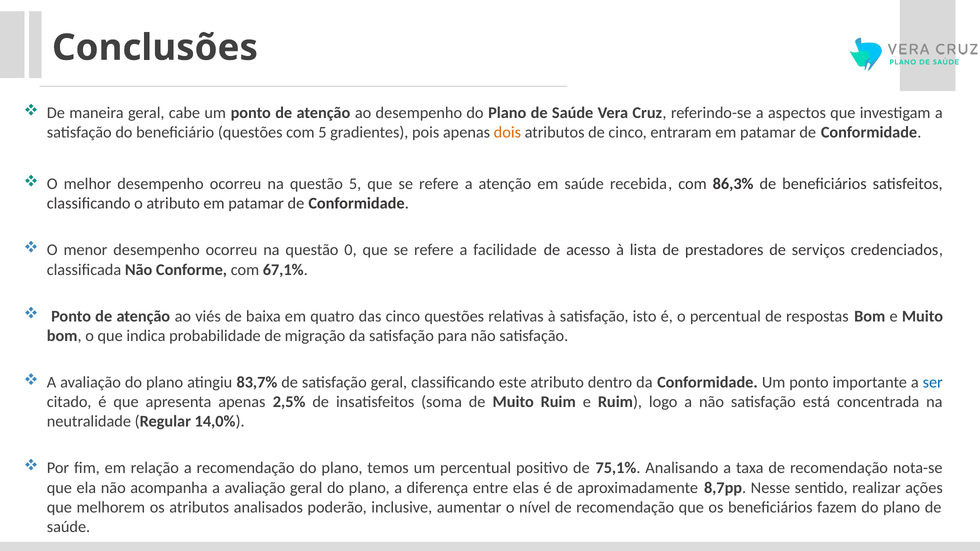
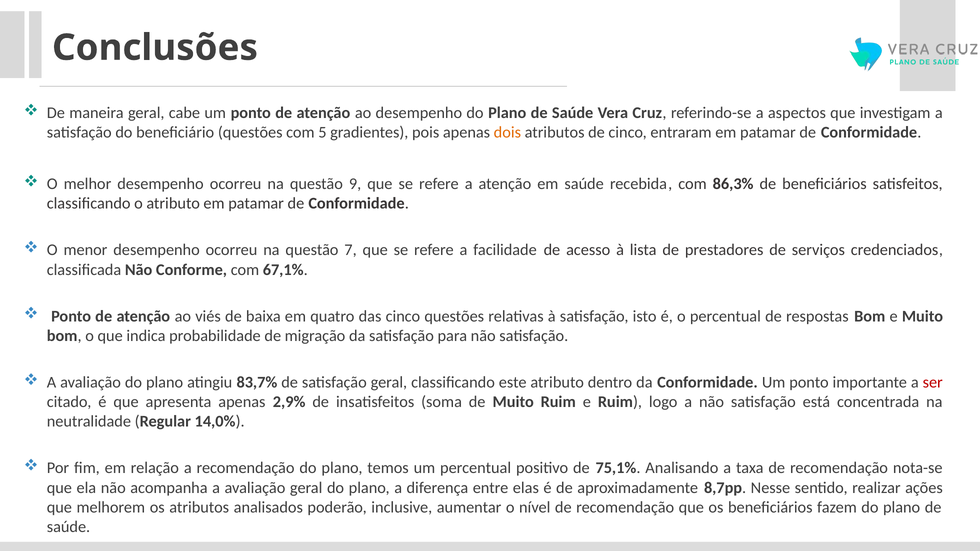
questão 5: 5 -> 9 (355, 184)
0: 0 -> 7 (351, 250)
ser colour: blue -> red (933, 383)
2,5%: 2,5% -> 2,9% (289, 402)
